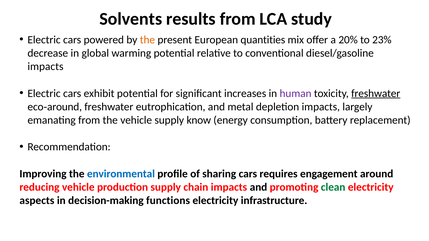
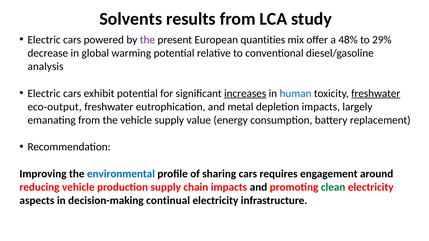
the colour: orange -> purple (147, 40)
20%: 20% -> 48% (348, 40)
23%: 23% -> 29% (382, 40)
impacts: impacts -> analysis (45, 67)
increases underline: none -> present (245, 93)
human colour: purple -> blue (296, 93)
around: around -> output (64, 107)
know: know -> value (199, 120)
functions: functions -> continual (168, 201)
